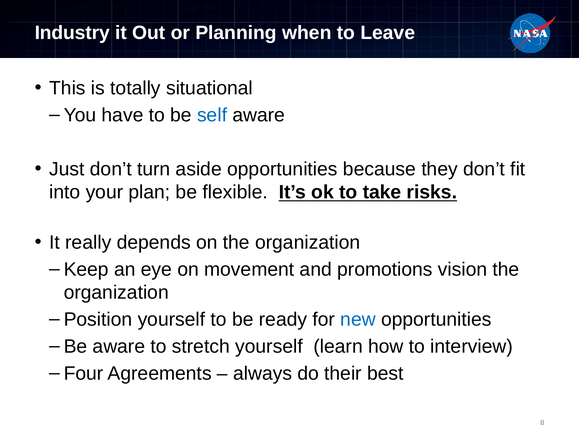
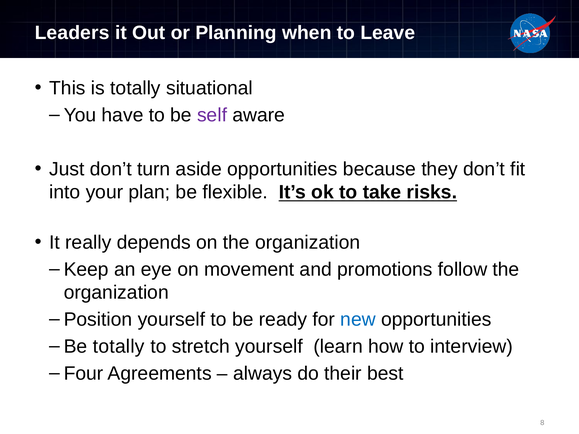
Industry: Industry -> Leaders (72, 33)
self colour: blue -> purple (212, 115)
vision: vision -> follow (463, 270)
Be aware: aware -> totally (119, 347)
